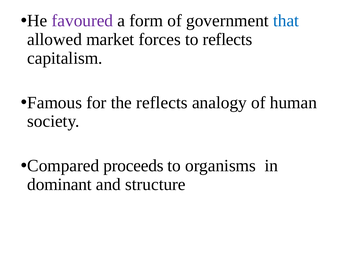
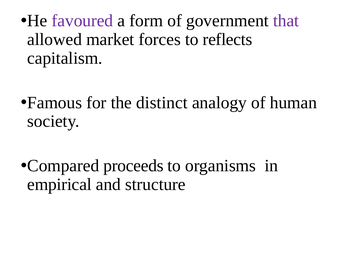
that colour: blue -> purple (286, 21)
the reflects: reflects -> distinct (162, 103)
dominant: dominant -> empirical (59, 185)
